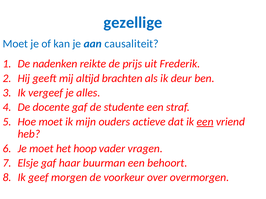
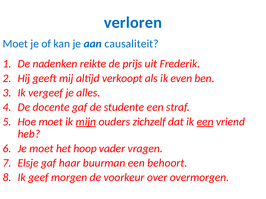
gezellige: gezellige -> verloren (133, 23)
brachten: brachten -> verkoopt (122, 78)
deur: deur -> even (181, 78)
mijn underline: none -> present (86, 122)
actieve: actieve -> zichzelf (149, 122)
